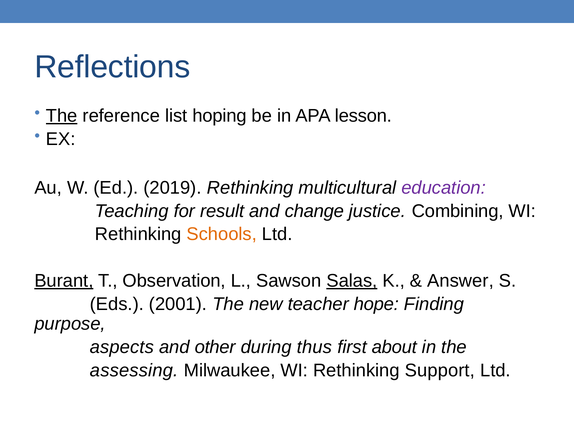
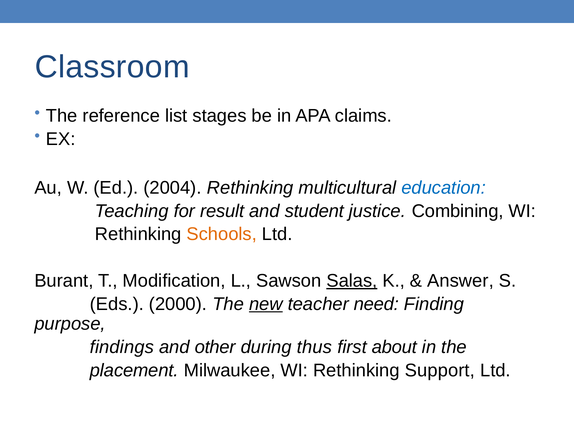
Reflections: Reflections -> Classroom (112, 67)
The underline: present -> none (62, 116)
hoping: hoping -> stages (220, 116)
lesson: lesson -> claims (363, 116)
2019: 2019 -> 2004 (172, 187)
education colour: purple -> blue (444, 187)
change: change -> student (314, 211)
Burant underline: present -> none (64, 280)
Observation: Observation -> Modification (174, 280)
2001: 2001 -> 2000 (178, 304)
new underline: none -> present (266, 304)
hope: hope -> need (376, 304)
aspects: aspects -> findings (122, 347)
assessing: assessing -> placement (134, 370)
